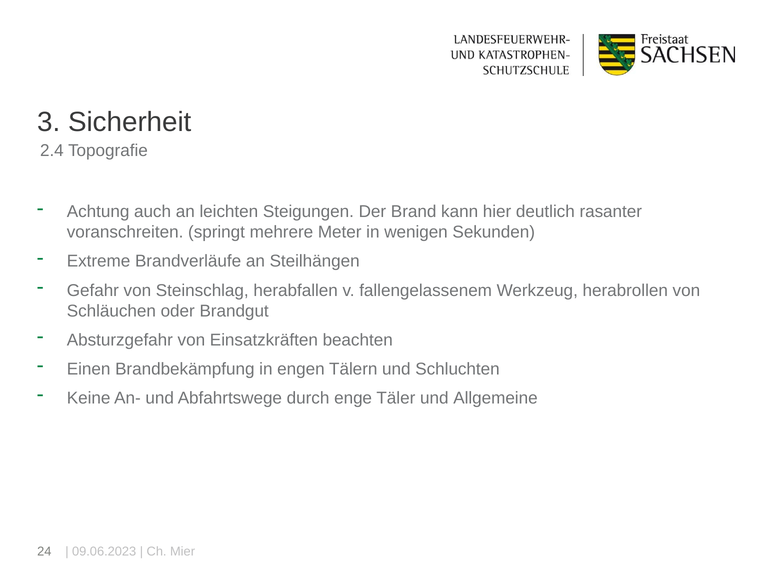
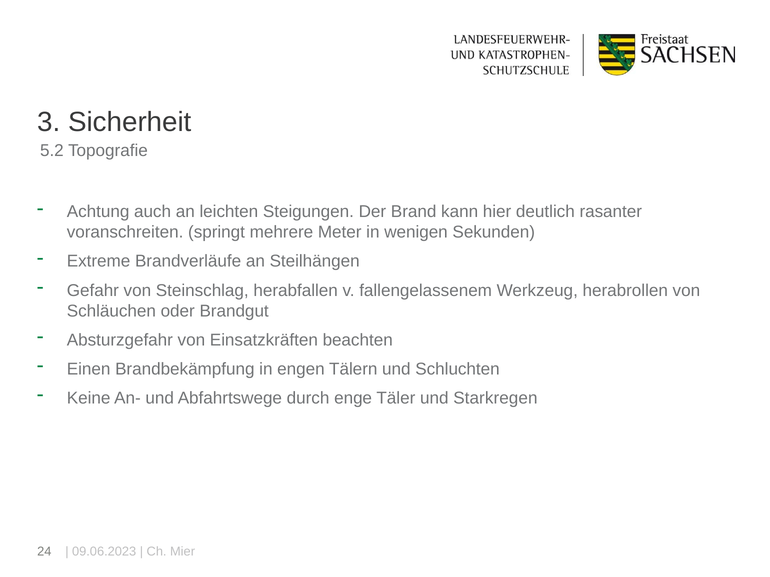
2.4: 2.4 -> 5.2 (52, 151)
Allgemeine: Allgemeine -> Starkregen (495, 398)
